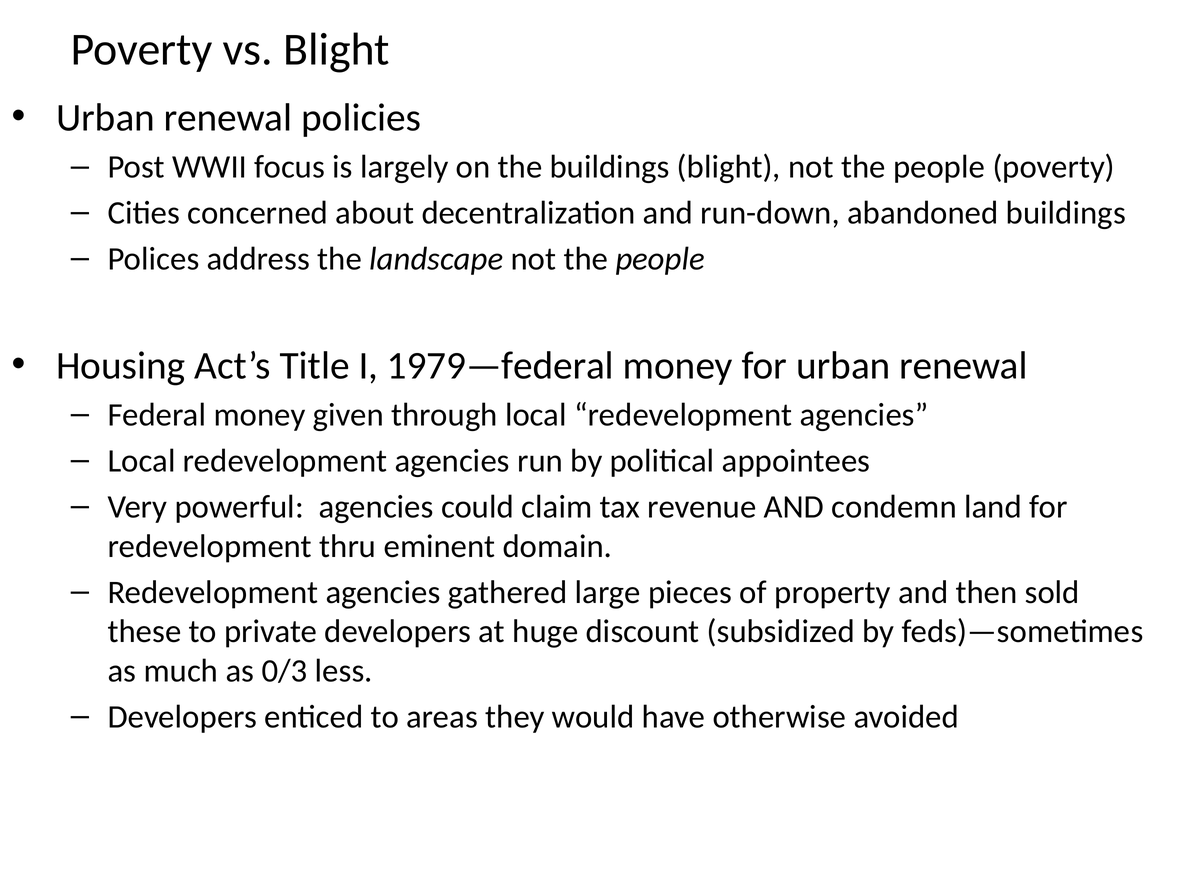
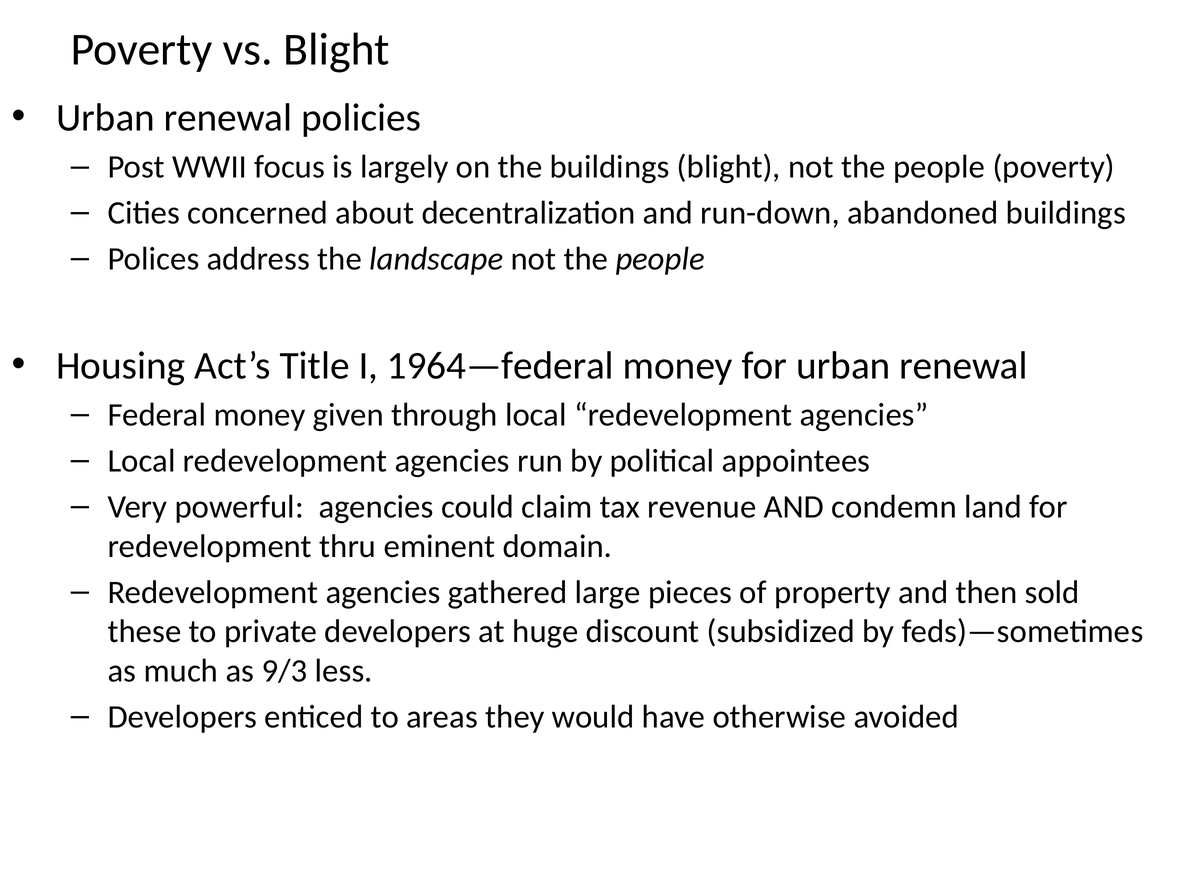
1979—federal: 1979—federal -> 1964—federal (500, 366)
0/3: 0/3 -> 9/3 (284, 671)
